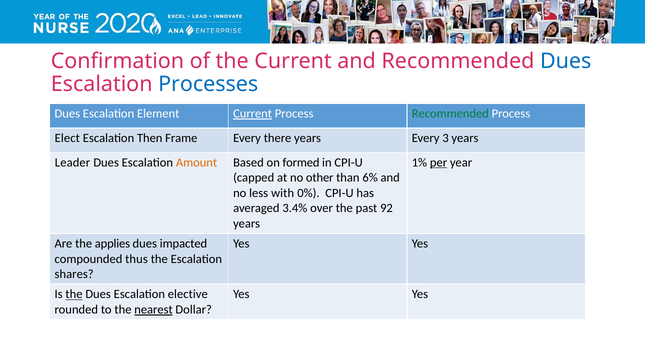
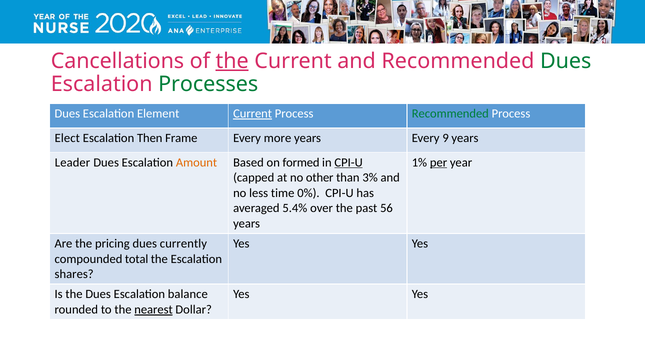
Confirmation: Confirmation -> Cancellations (117, 61)
the underline: none -> present (232, 61)
Dues colour: blue -> green (566, 61)
Processes colour: blue -> green (208, 84)
there: there -> more (278, 138)
3: 3 -> 9 (446, 138)
CPI-U underline: none -> present (349, 162)
6%: 6% -> 3% (370, 178)
with: with -> time (283, 193)
3.4%: 3.4% -> 5.4% (295, 208)
92: 92 -> 56 (386, 208)
applies: applies -> pricing (112, 244)
impacted: impacted -> currently (183, 244)
thus: thus -> total (137, 259)
the underline: present -> none (74, 294)
elective: elective -> balance (188, 294)
